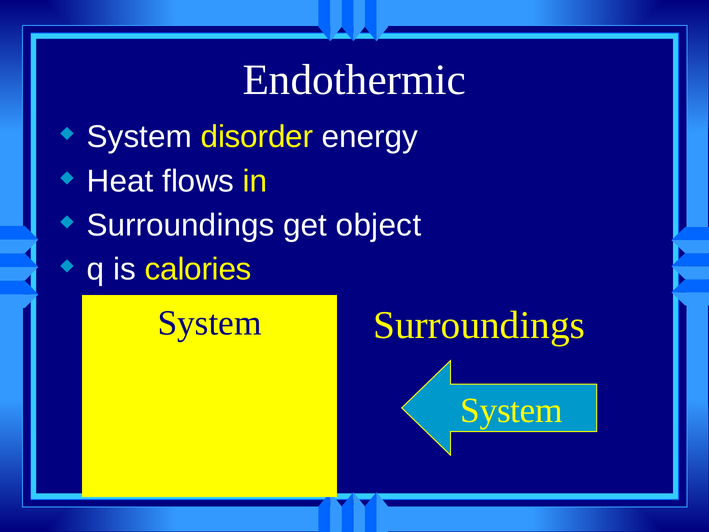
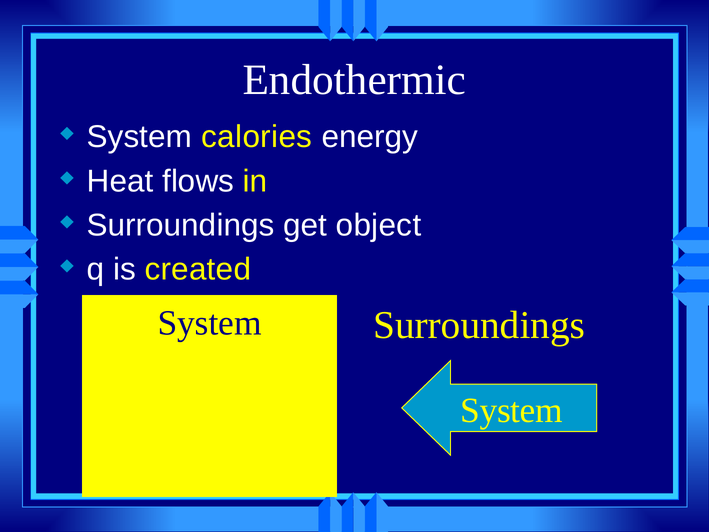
disorder: disorder -> calories (257, 137)
calories: calories -> created (198, 269)
